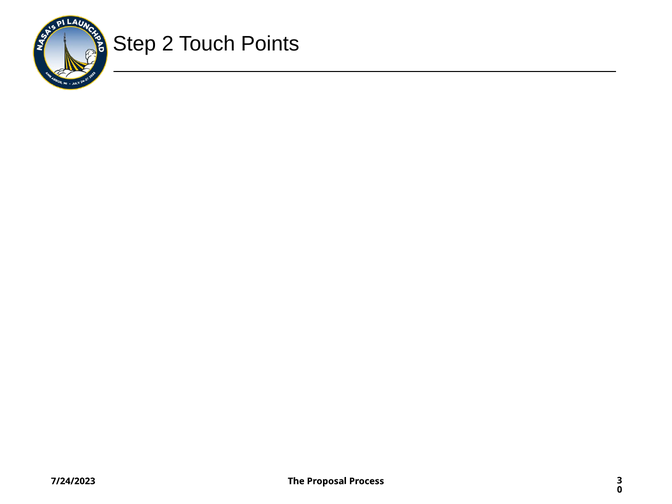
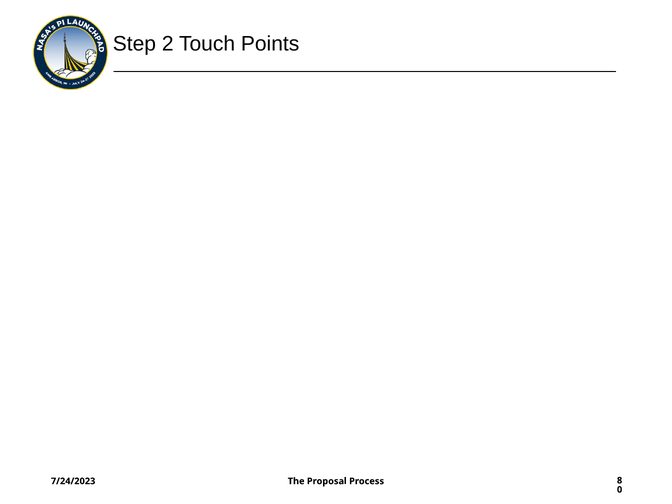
3: 3 -> 8 (620, 480)
